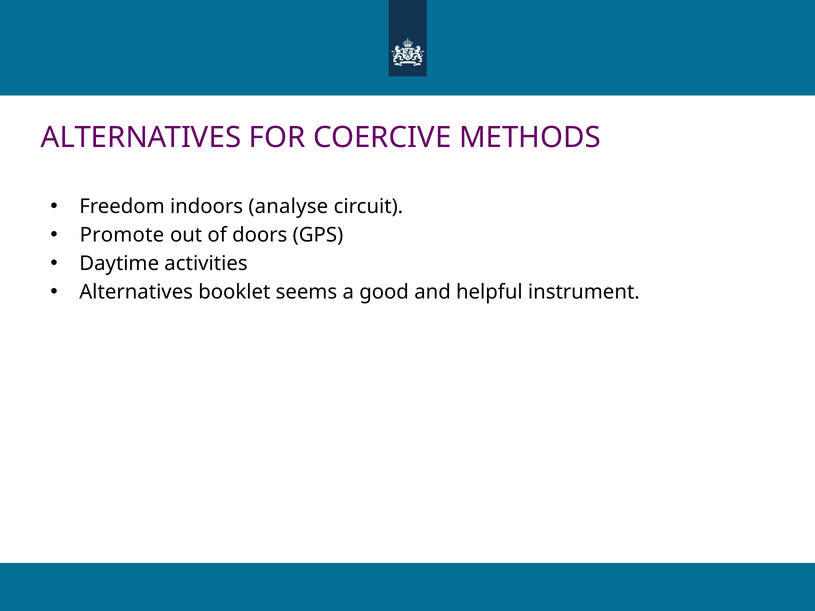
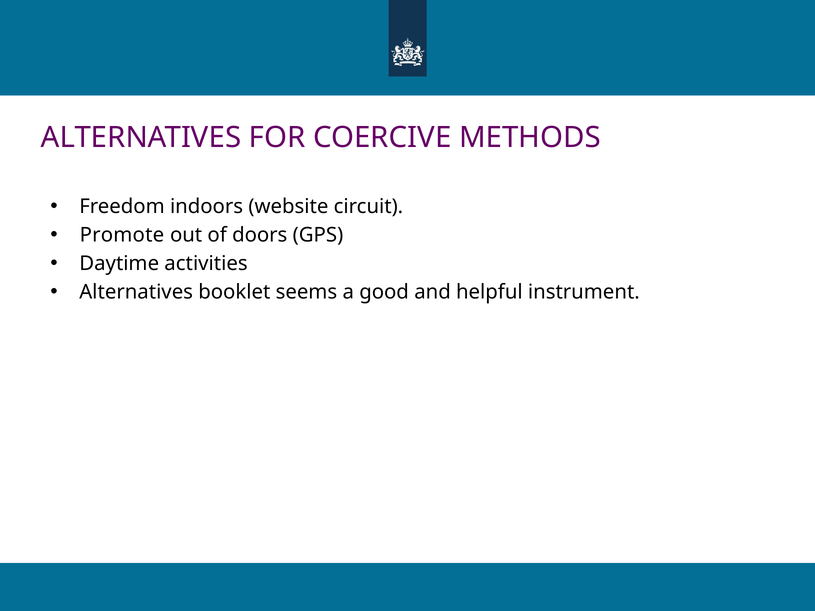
analyse: analyse -> website (288, 207)
